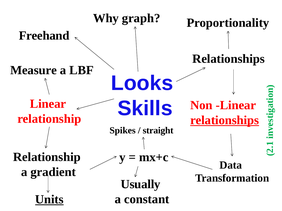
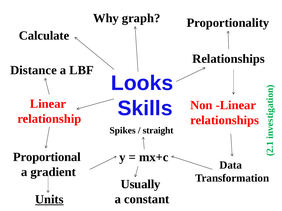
Freehand: Freehand -> Calculate (44, 36)
Measure: Measure -> Distance (33, 70)
relationships underline: present -> none (225, 120)
Relationship: Relationship -> Proportional (47, 157)
